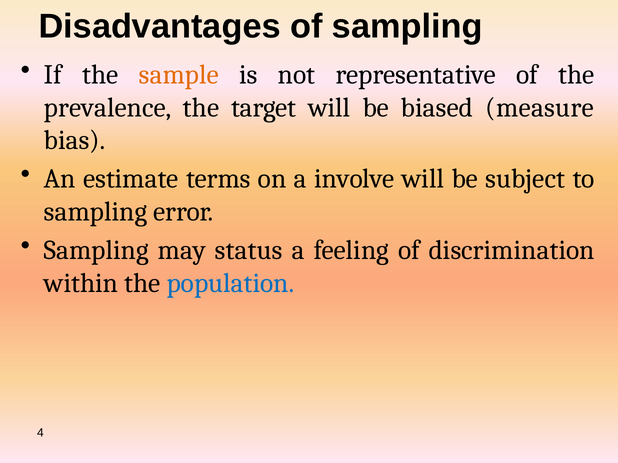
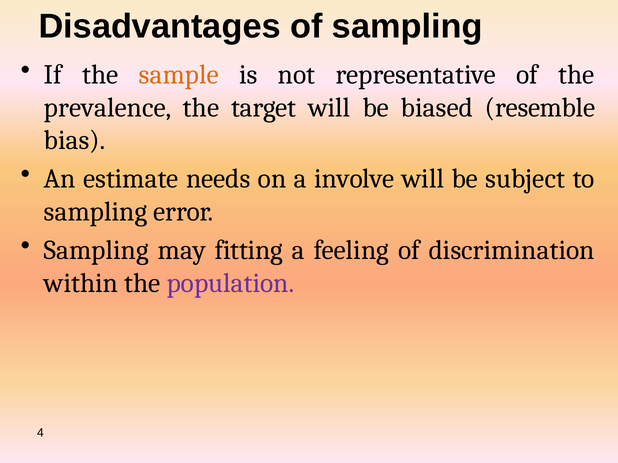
measure: measure -> resemble (540, 108)
terms: terms -> needs (218, 179)
status: status -> fitting (249, 250)
population colour: blue -> purple (230, 283)
